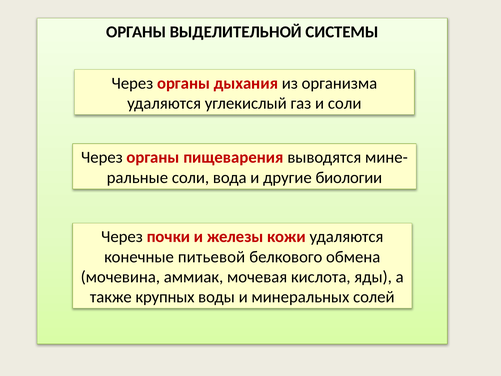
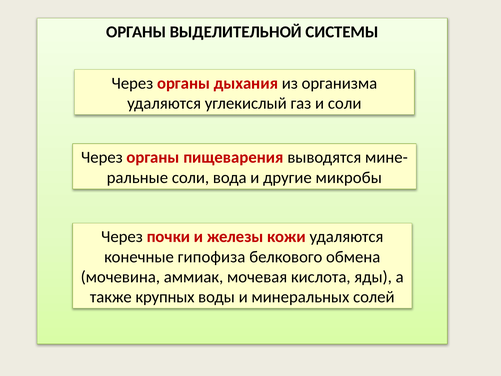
биологии: биологии -> микробы (349, 178)
питьевой: питьевой -> гипофиза (212, 257)
